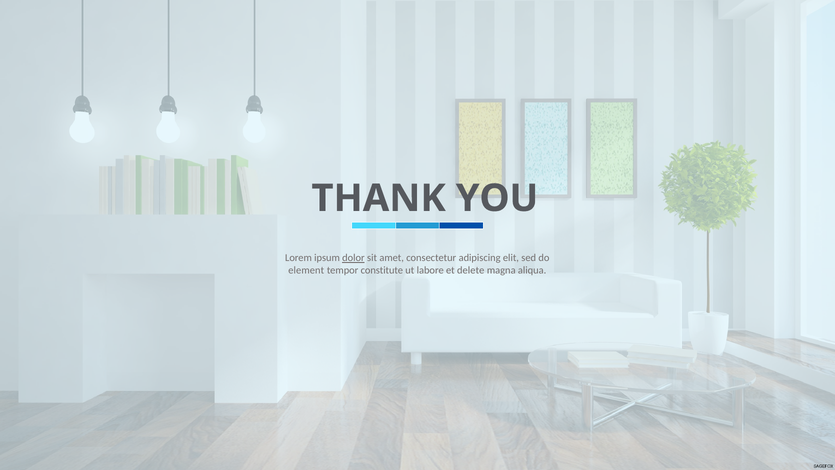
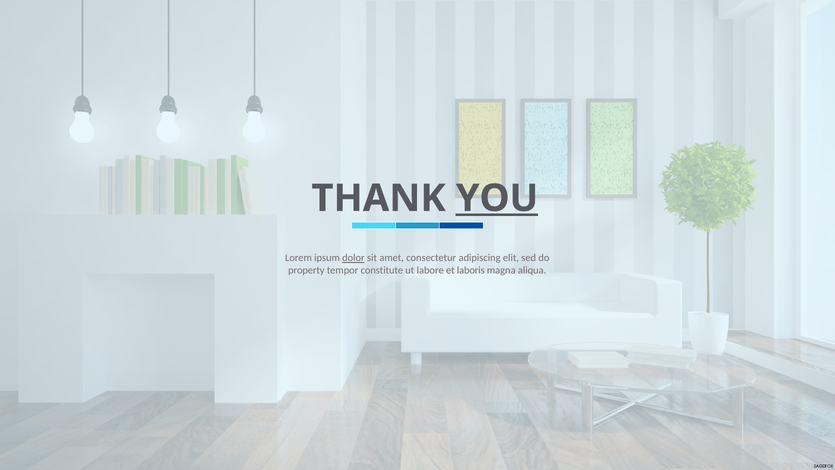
YOU underline: none -> present (497, 198)
element: element -> property (306, 270)
delete: delete -> laboris (471, 270)
